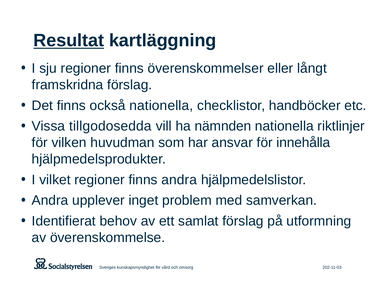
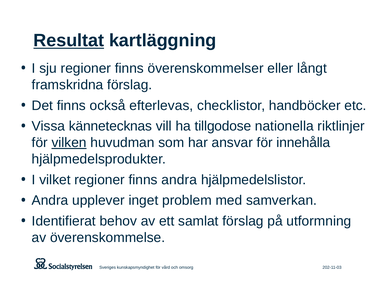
också nationella: nationella -> efterlevas (161, 105)
tillgodosedda: tillgodosedda -> kännetecknas (110, 126)
nämnden: nämnden -> tillgodose (223, 126)
vilken underline: none -> present (69, 143)
